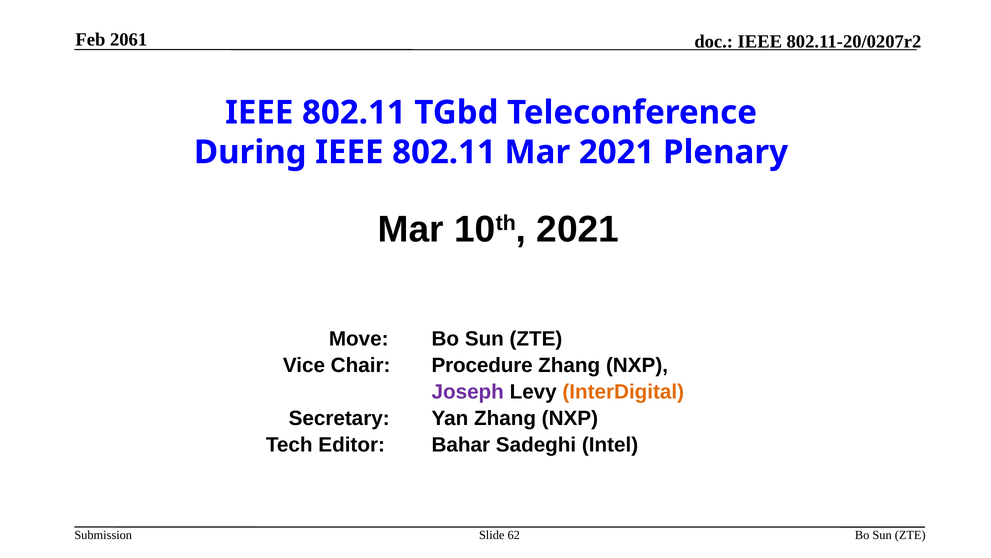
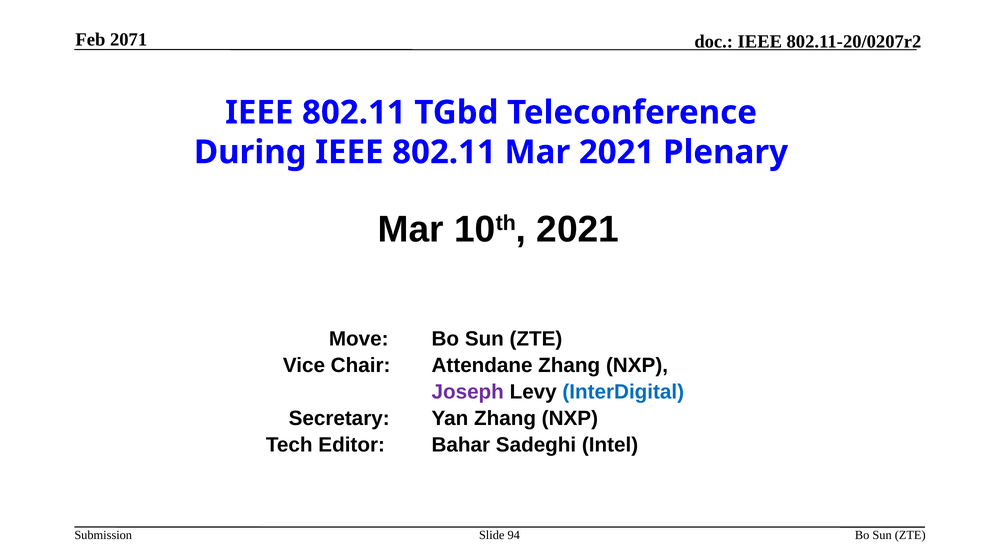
2061: 2061 -> 2071 (129, 39)
Procedure: Procedure -> Attendane (482, 365)
InterDigital colour: orange -> blue (623, 391)
62: 62 -> 94 (514, 535)
